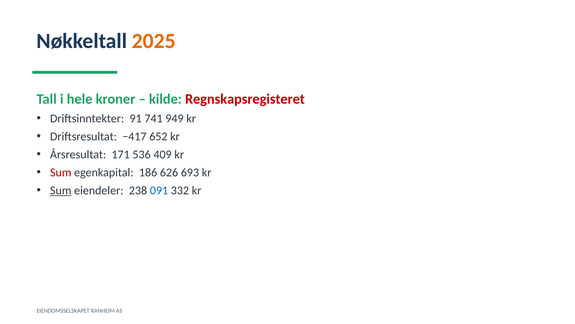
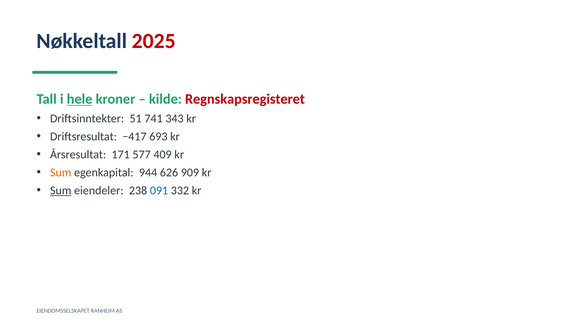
2025 colour: orange -> red (154, 41)
hele underline: none -> present (80, 99)
91: 91 -> 51 (136, 118)
949: 949 -> 343 (175, 118)
652: 652 -> 693 (158, 136)
536: 536 -> 577 (142, 154)
Sum colour: red -> orange (61, 172)
186: 186 -> 944 (148, 172)
693: 693 -> 909 (190, 172)
